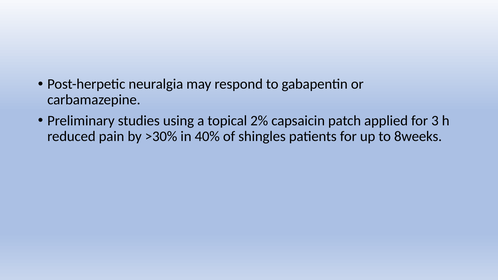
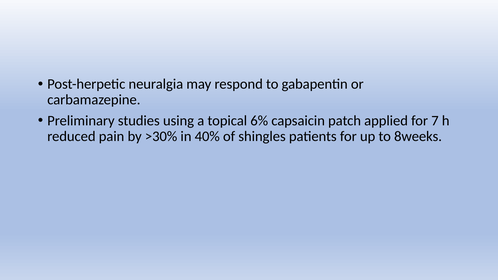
2%: 2% -> 6% (259, 121)
3: 3 -> 7 (435, 121)
